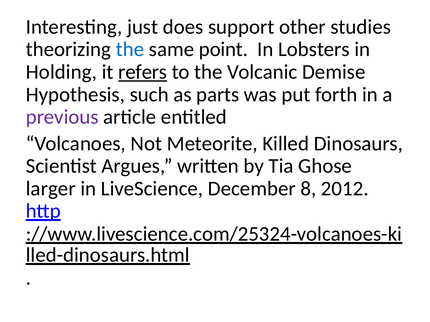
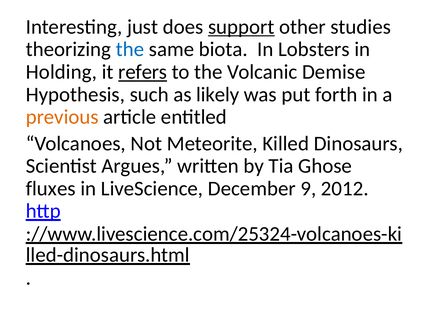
support underline: none -> present (241, 27)
point: point -> biota (223, 49)
parts: parts -> likely (218, 95)
previous colour: purple -> orange (62, 117)
larger: larger -> fluxes (51, 189)
8: 8 -> 9 (308, 189)
